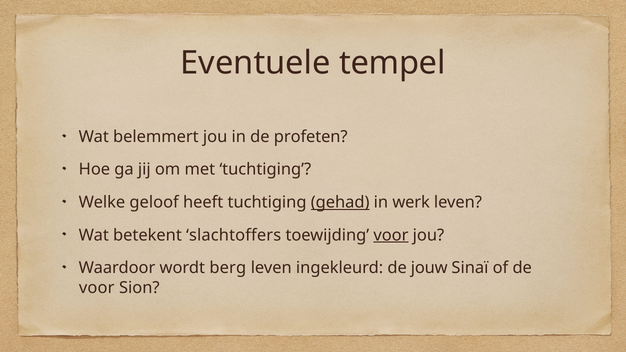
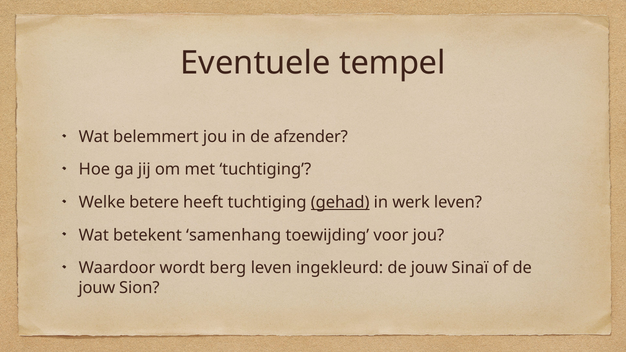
profeten: profeten -> afzender (311, 137)
geloof: geloof -> betere (154, 202)
slachtoffers: slachtoffers -> samenhang (234, 235)
voor underline: present -> none (391, 235)
voor: voor -> jouw (97, 288)
